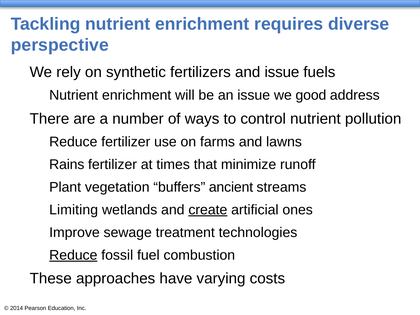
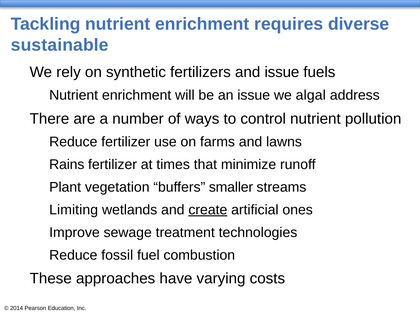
perspective: perspective -> sustainable (60, 45)
good: good -> algal (311, 95)
ancient: ancient -> smaller (231, 187)
Reduce underline: present -> none (73, 255)
